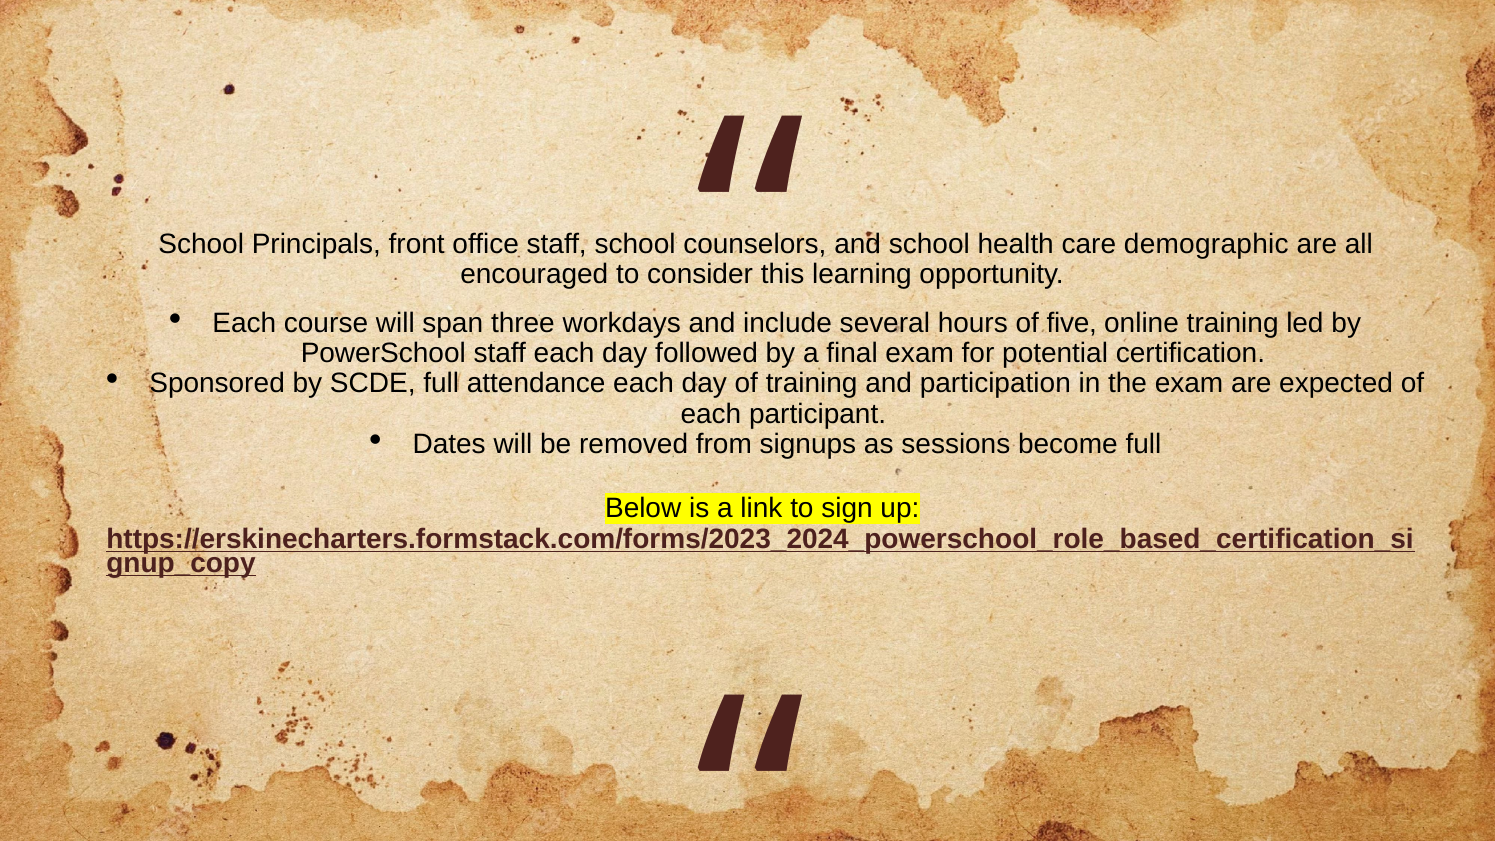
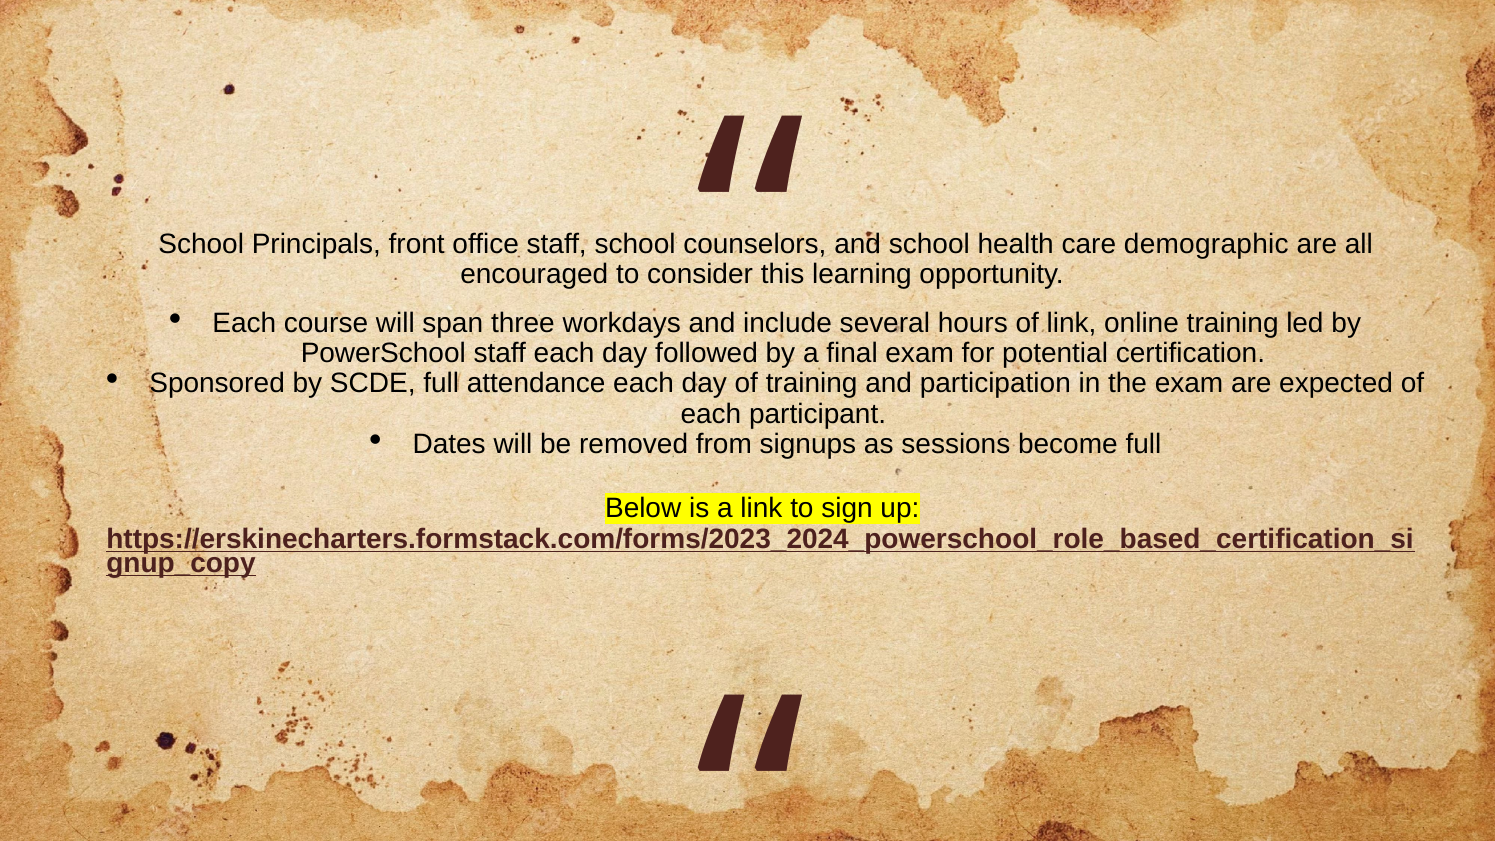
of five: five -> link (1072, 323)
